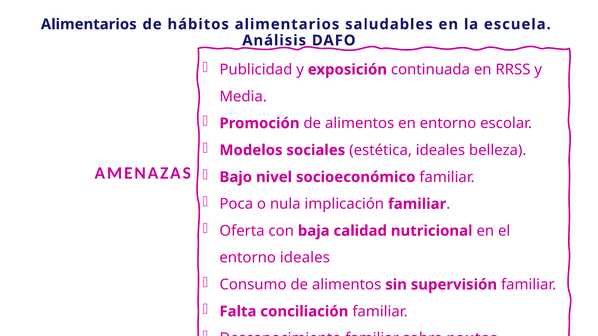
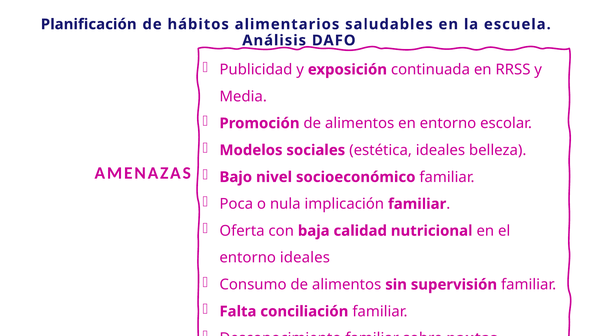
Alimentarios: Alimentarios -> Planificación (89, 24)
